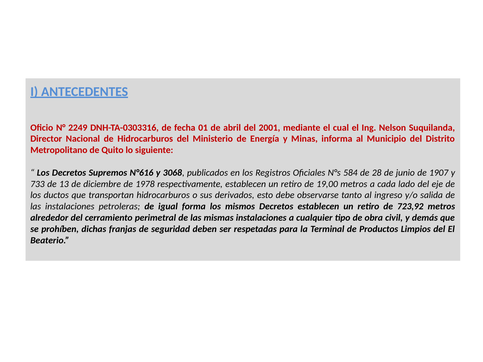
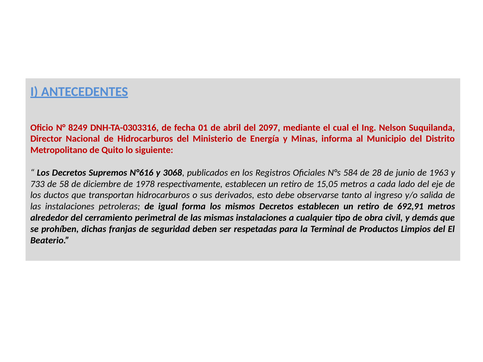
2249: 2249 -> 8249 (78, 128)
2001: 2001 -> 2097 (269, 128)
1907: 1907 -> 1963 (439, 173)
13: 13 -> 58 (64, 184)
19,00: 19,00 -> 15,05 (327, 184)
723,92: 723,92 -> 692,91 (410, 207)
